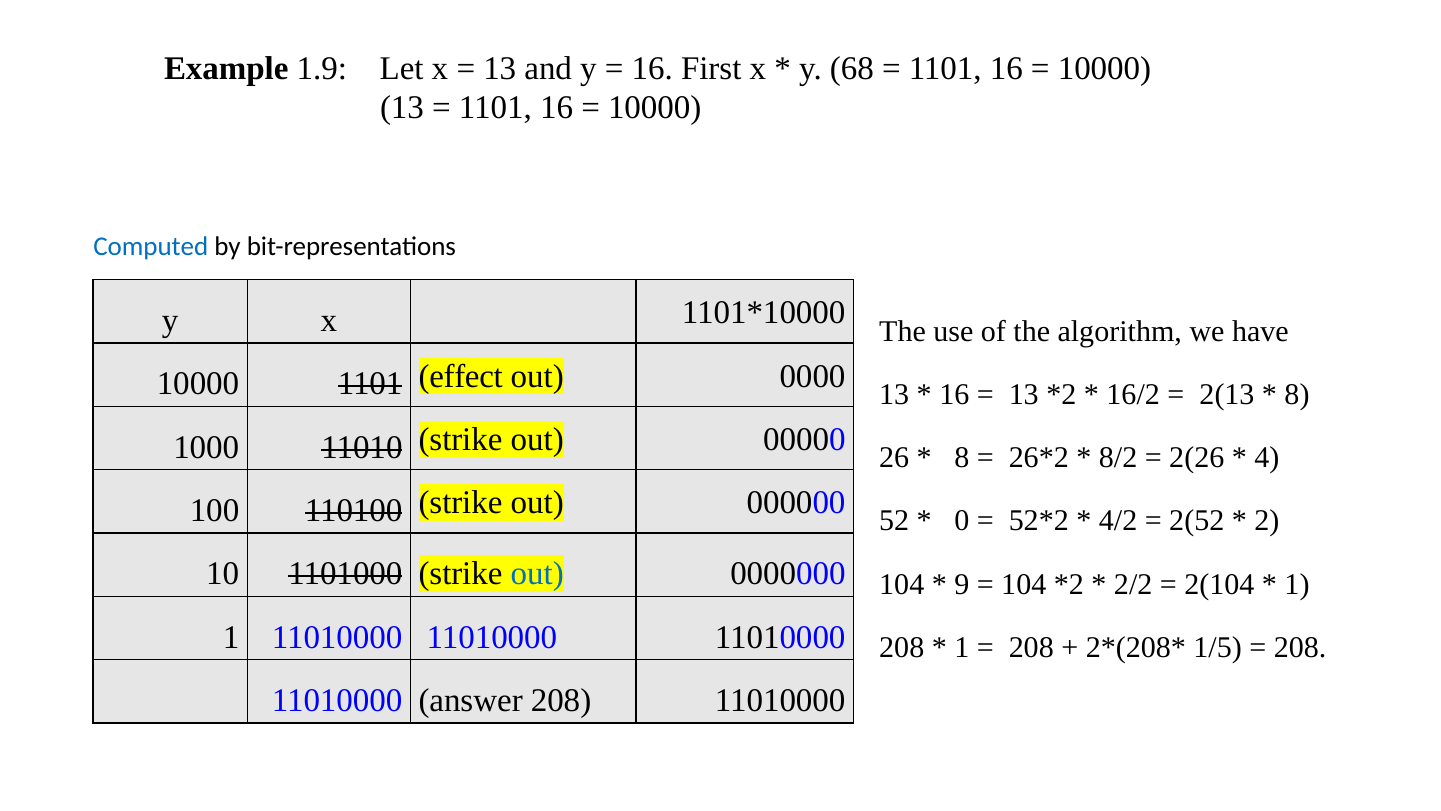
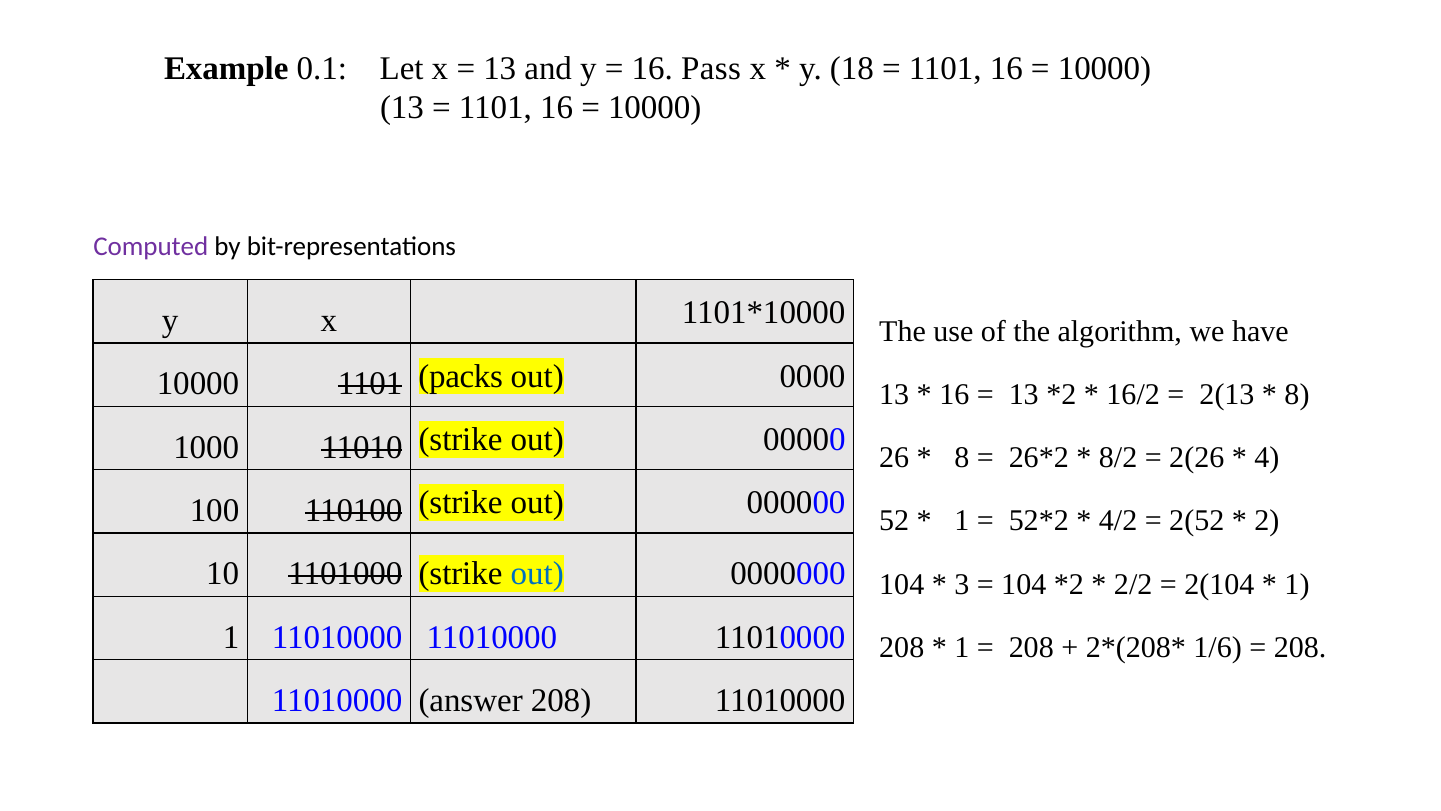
1.9: 1.9 -> 0.1 (322, 68)
First: First -> Pass (711, 68)
68: 68 -> 18 (852, 68)
Computed colour: blue -> purple (151, 246)
effect: effect -> packs (461, 376)
0: 0 -> 1 (962, 521)
9: 9 -> 3 (962, 584)
1/5: 1/5 -> 1/6 (1218, 647)
